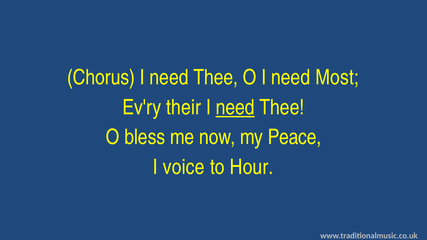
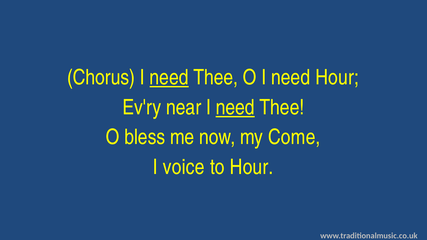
need underline: none -> present (169, 78)
need Most: Most -> Hour (337, 78)
their: their -> near (184, 107)
Peace: Peace -> Come (294, 137)
